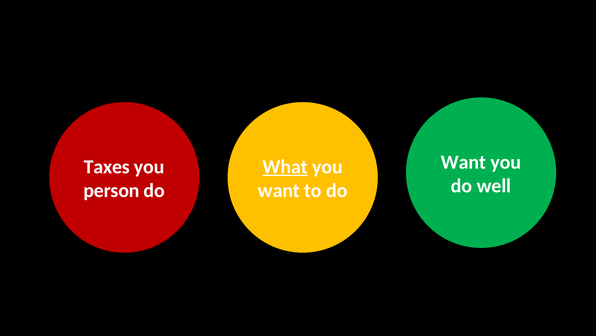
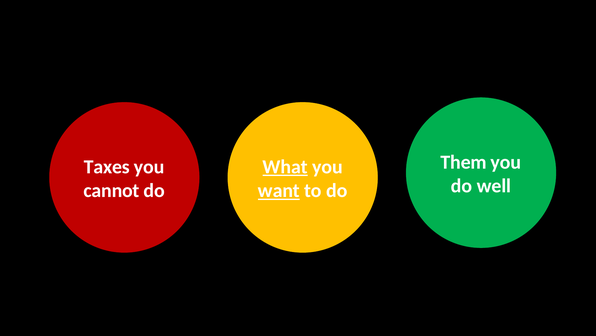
Want: Want -> Them (464, 162)
person: person -> cannot (112, 190)
want underline: none -> present (279, 190)
